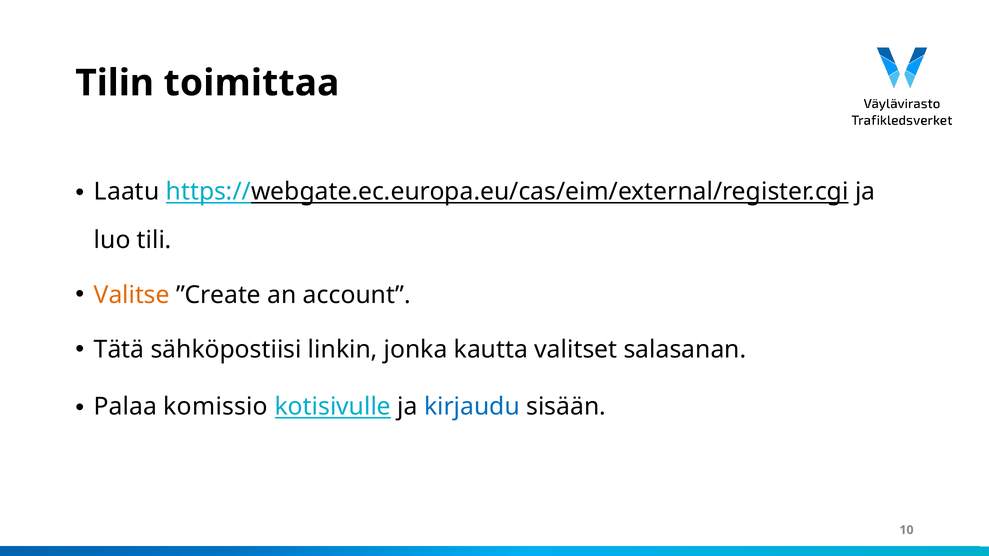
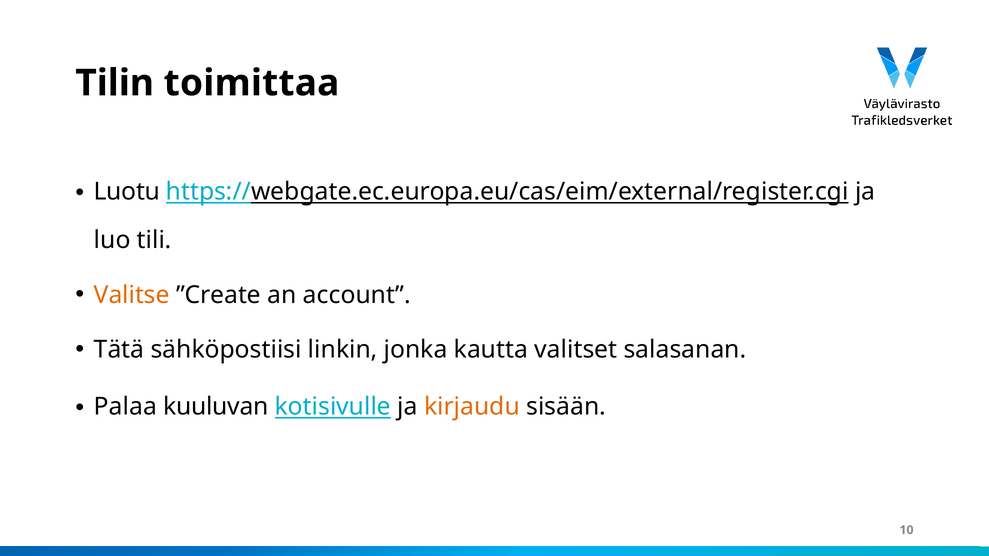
Laatu: Laatu -> Luotu (127, 192)
komissio: komissio -> kuuluvan (216, 407)
kirjaudu colour: blue -> orange (472, 407)
